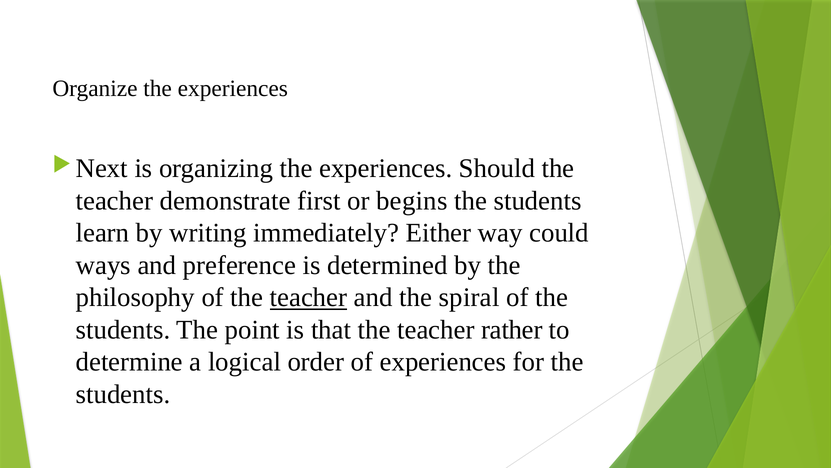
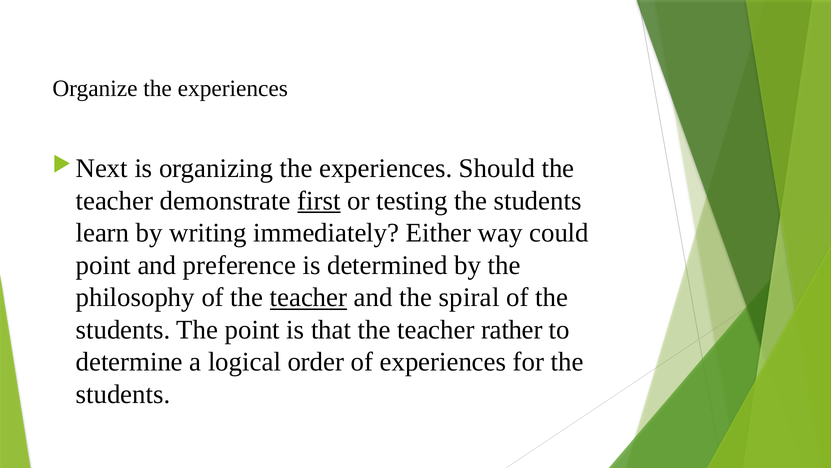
first underline: none -> present (319, 201)
begins: begins -> testing (412, 201)
ways: ways -> point (103, 265)
